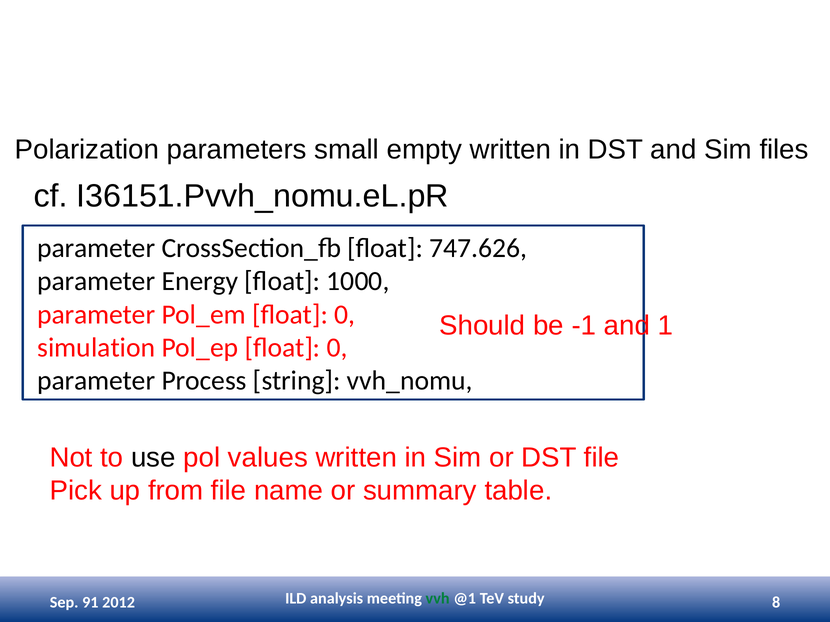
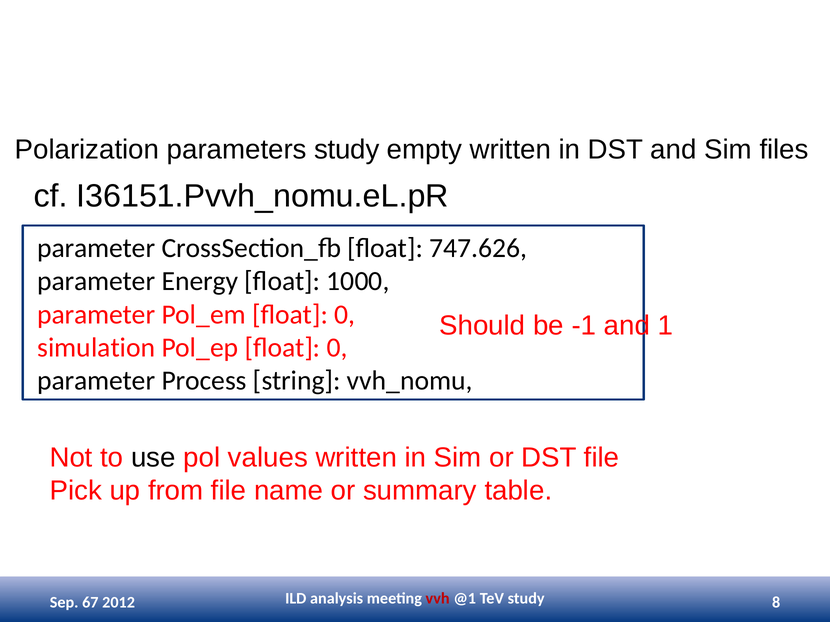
parameters small: small -> study (347, 150)
91: 91 -> 67 (90, 603)
vvh colour: green -> red (438, 599)
